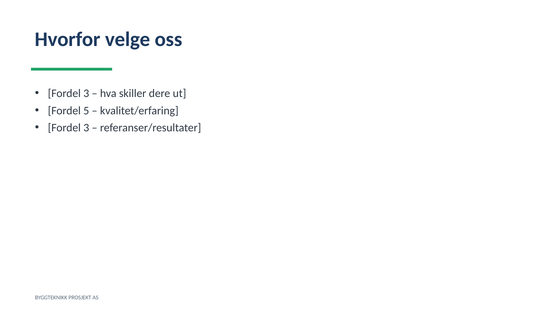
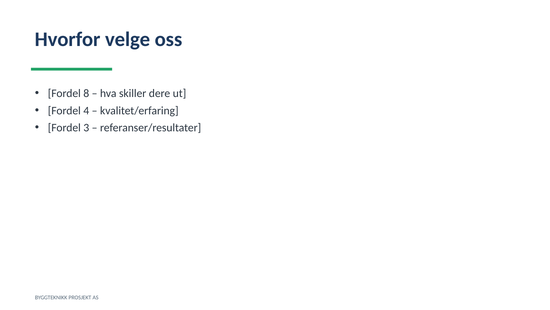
3: 3 -> 8 (86, 93)
5: 5 -> 4 (86, 110)
